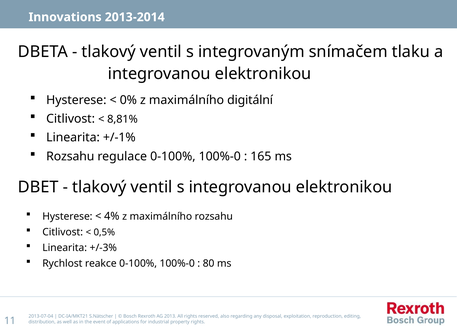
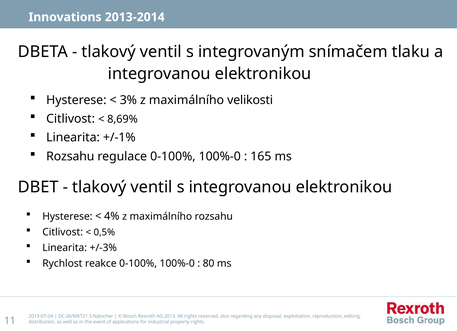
0%: 0% -> 3% (128, 100)
digitální: digitální -> velikosti (250, 100)
8,81%: 8,81% -> 8,69% (122, 119)
